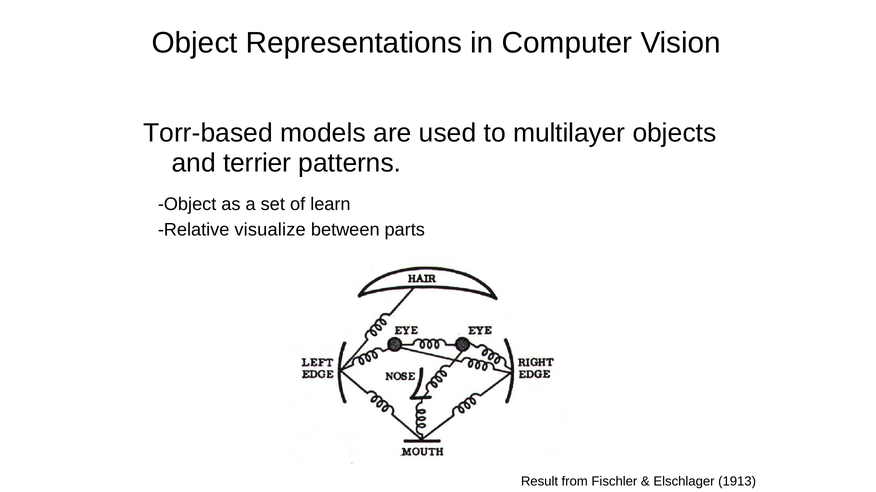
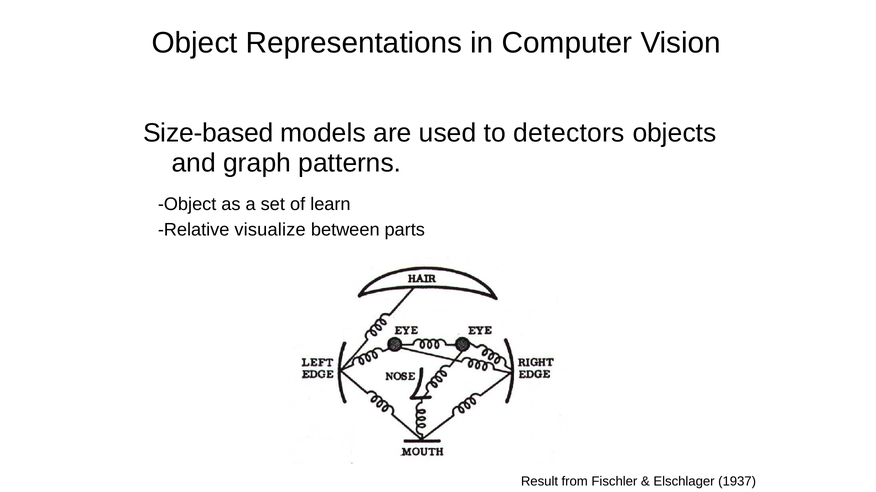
Torr-based: Torr-based -> Size-based (208, 133)
multilayer: multilayer -> detectors (569, 133)
terrier: terrier -> graph (257, 163)
1913: 1913 -> 1937 (737, 482)
